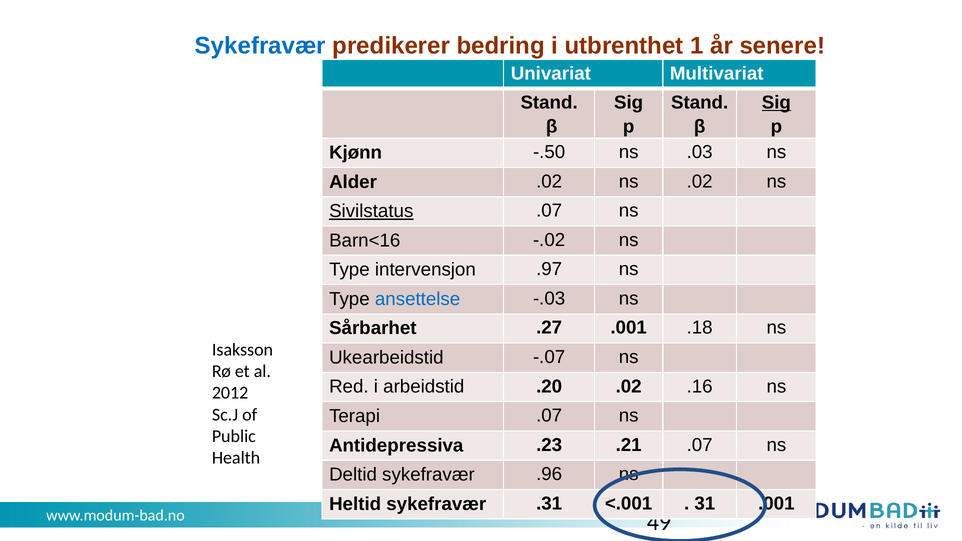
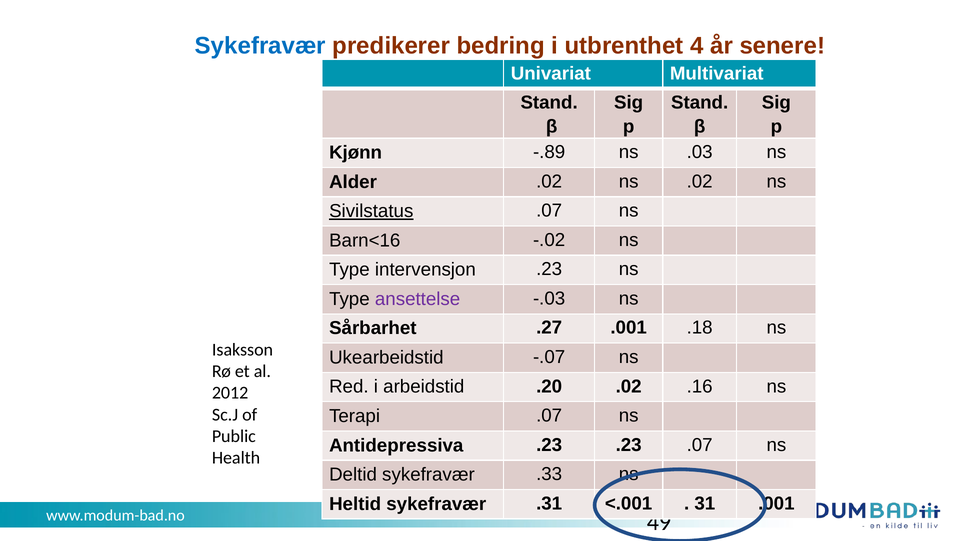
1: 1 -> 4 (697, 46)
Sig underline: present -> none (776, 102)
-.50: -.50 -> -.89 (549, 152)
intervensjon .97: .97 -> .23 (549, 269)
ansettelse colour: blue -> purple (418, 299)
.23 .21: .21 -> .23 (629, 445)
.96: .96 -> .33 (549, 474)
